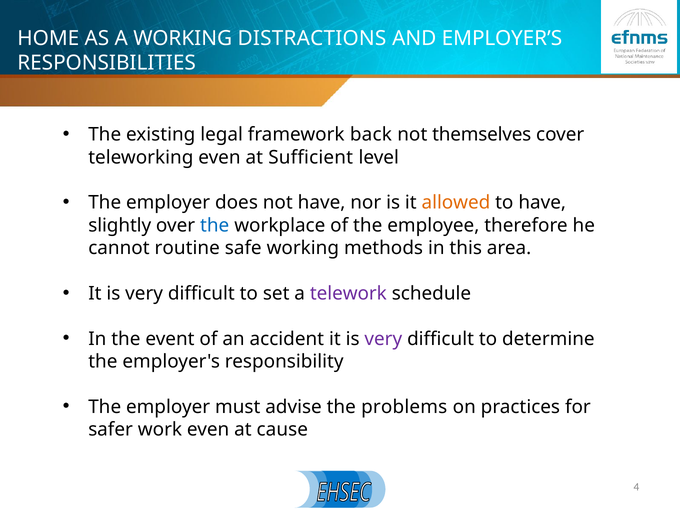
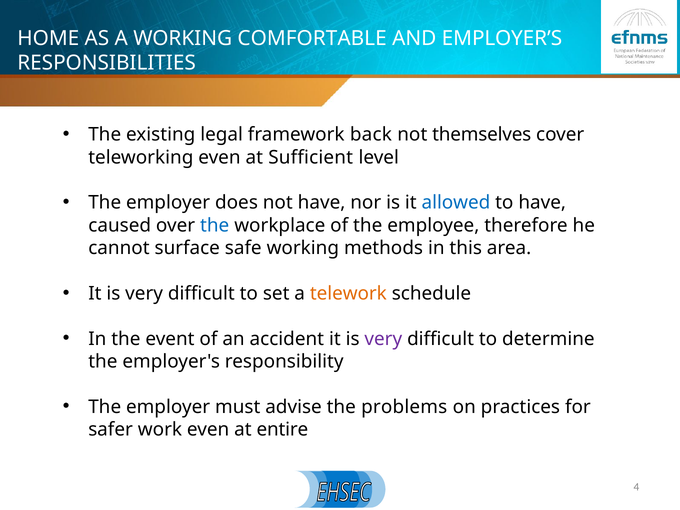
DISTRACTIONS: DISTRACTIONS -> COMFORTABLE (312, 38)
allowed colour: orange -> blue (456, 203)
slightly: slightly -> caused (120, 225)
routine: routine -> surface (187, 248)
telework colour: purple -> orange (348, 293)
cause: cause -> entire (282, 429)
